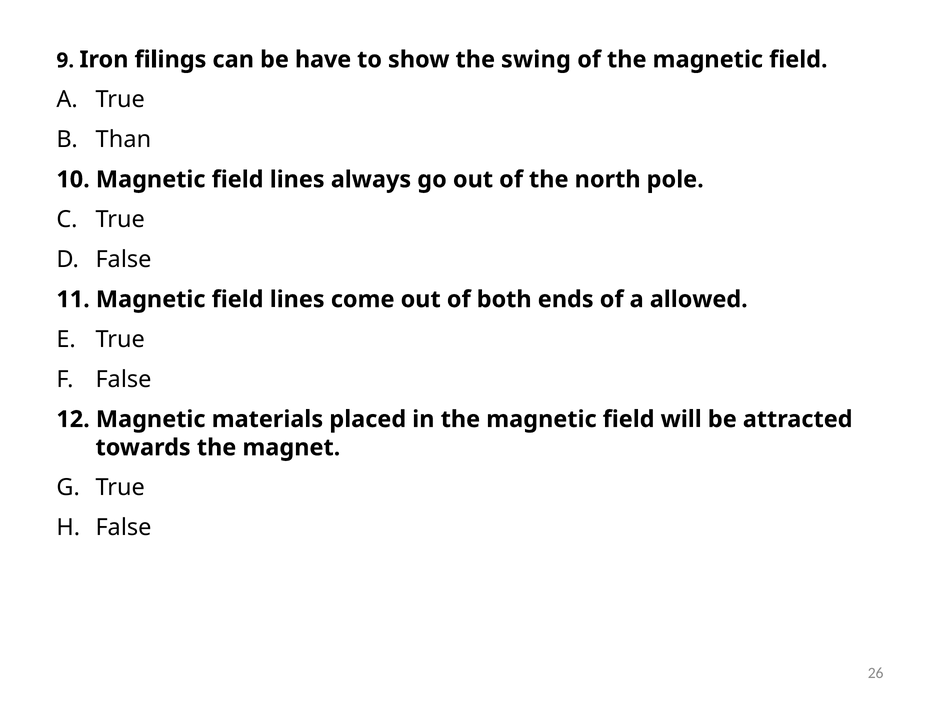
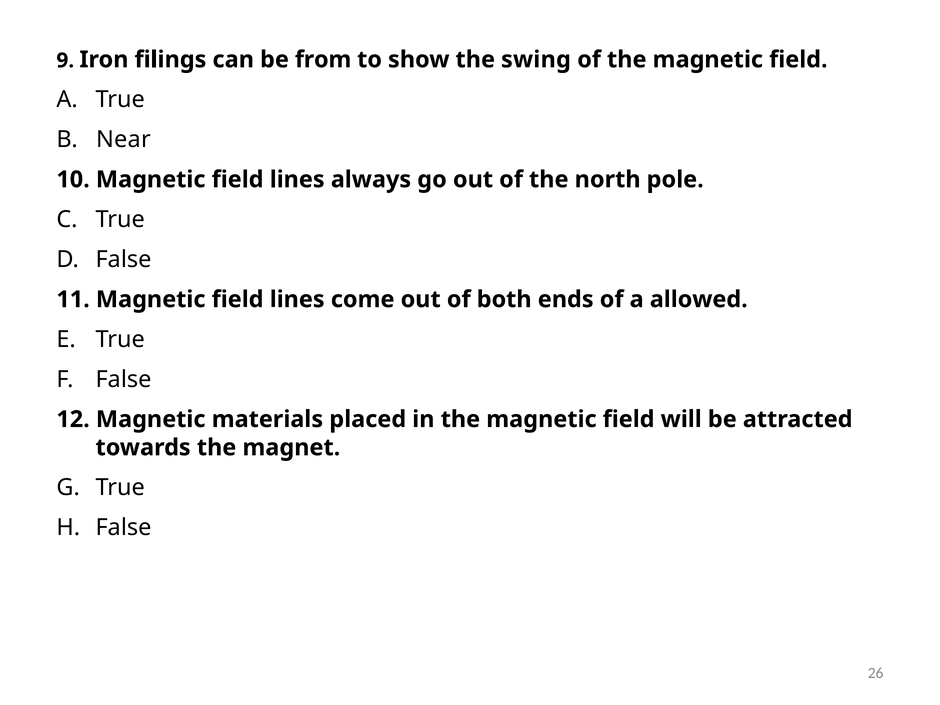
have: have -> from (323, 60)
Than: Than -> Near (123, 140)
